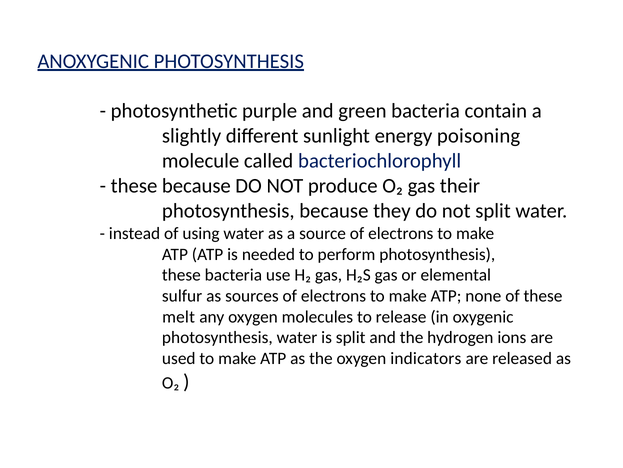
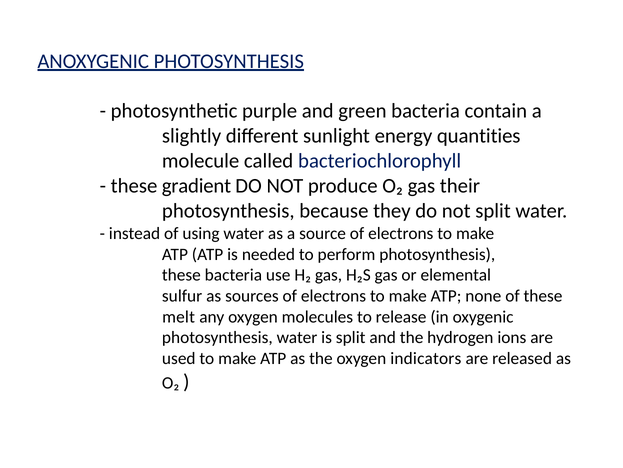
poisoning: poisoning -> quantities (479, 136)
these because: because -> gradient (196, 186)
